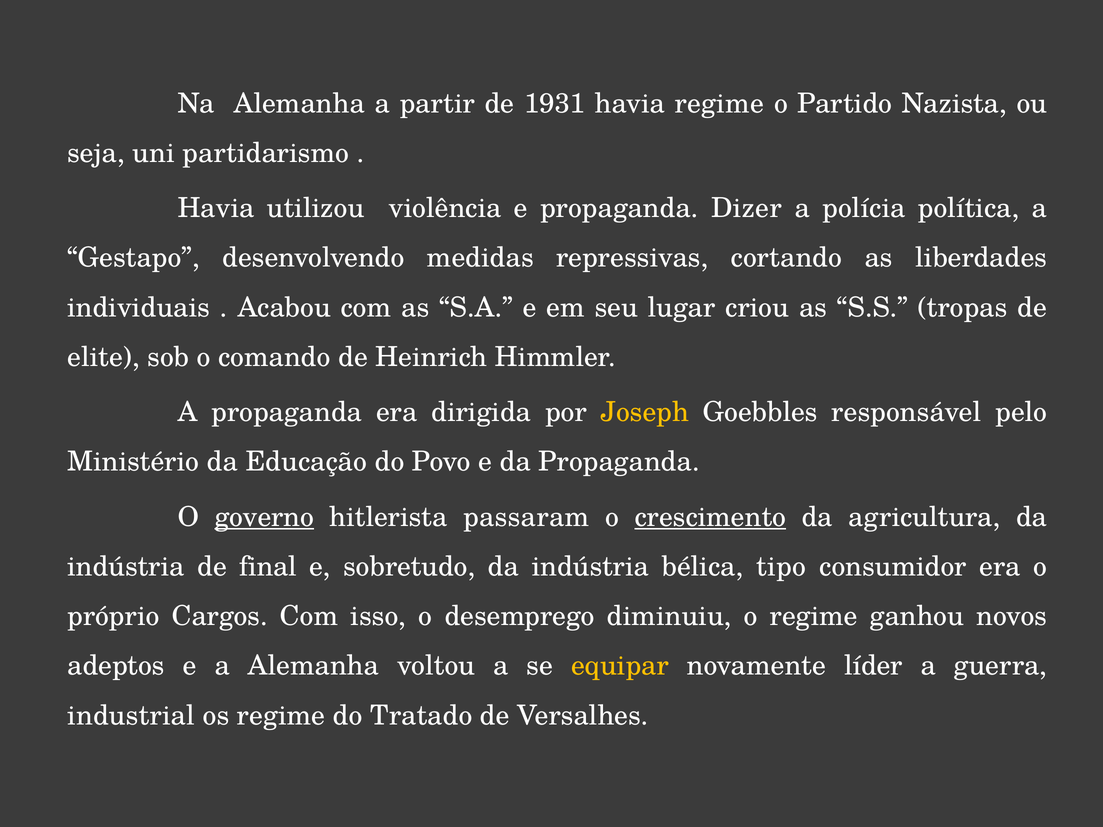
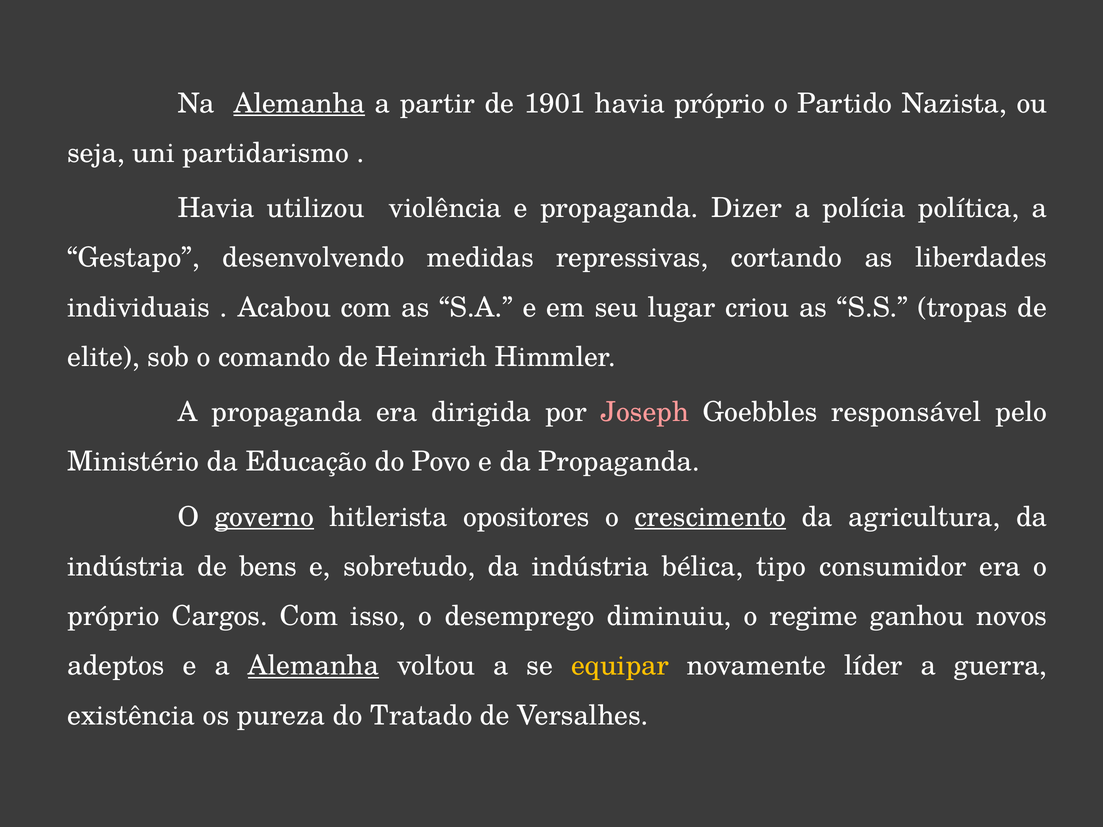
Alemanha underline: none -> present (299, 104)
1931: 1931 -> 1901 (555, 104)
havia regime: regime -> próprio (720, 104)
Joseph colour: yellow -> pink (645, 412)
passaram: passaram -> opositores (526, 517)
final: final -> bens (268, 567)
Alemanha underline: none -> present (314, 666)
industrial: industrial -> existência (131, 716)
os regime: regime -> pureza (281, 716)
